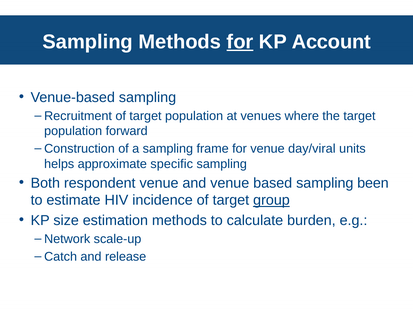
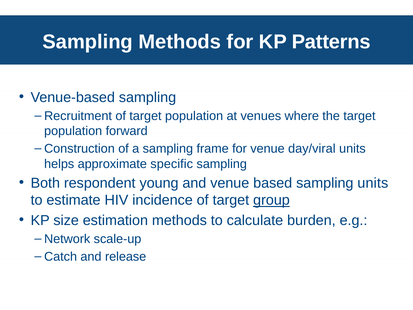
for underline: present -> none (240, 42)
Account: Account -> Patterns (331, 42)
respondent venue: venue -> young (159, 183)
sampling been: been -> units (373, 183)
